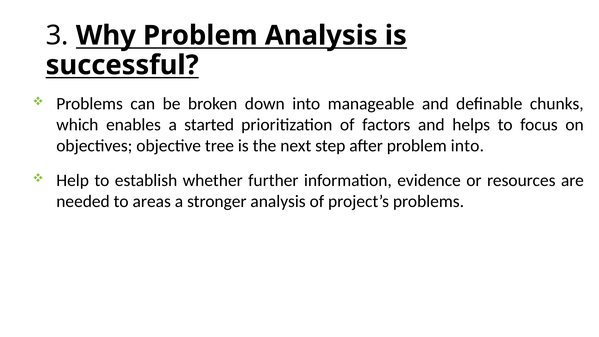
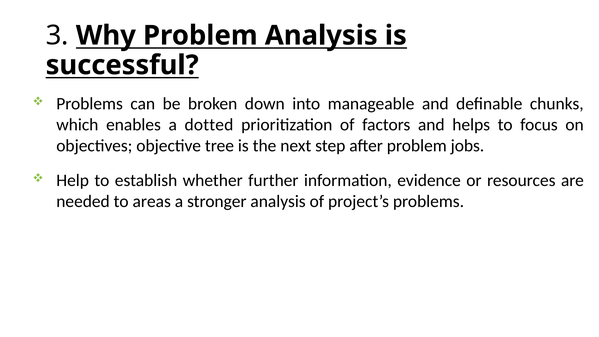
started: started -> dotted (209, 125)
problem into: into -> jobs (467, 146)
